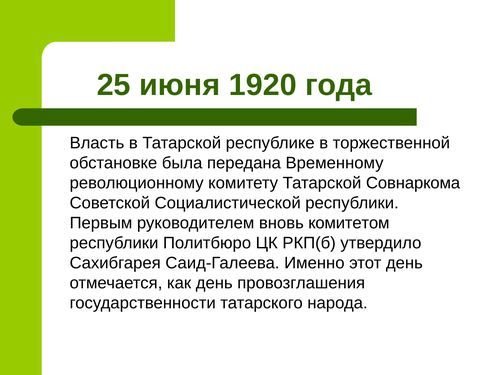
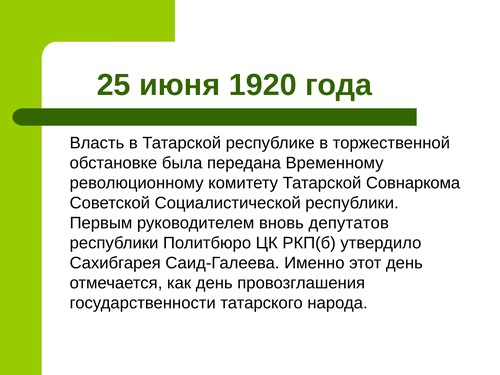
комитетом: комитетом -> депутатов (349, 223)
